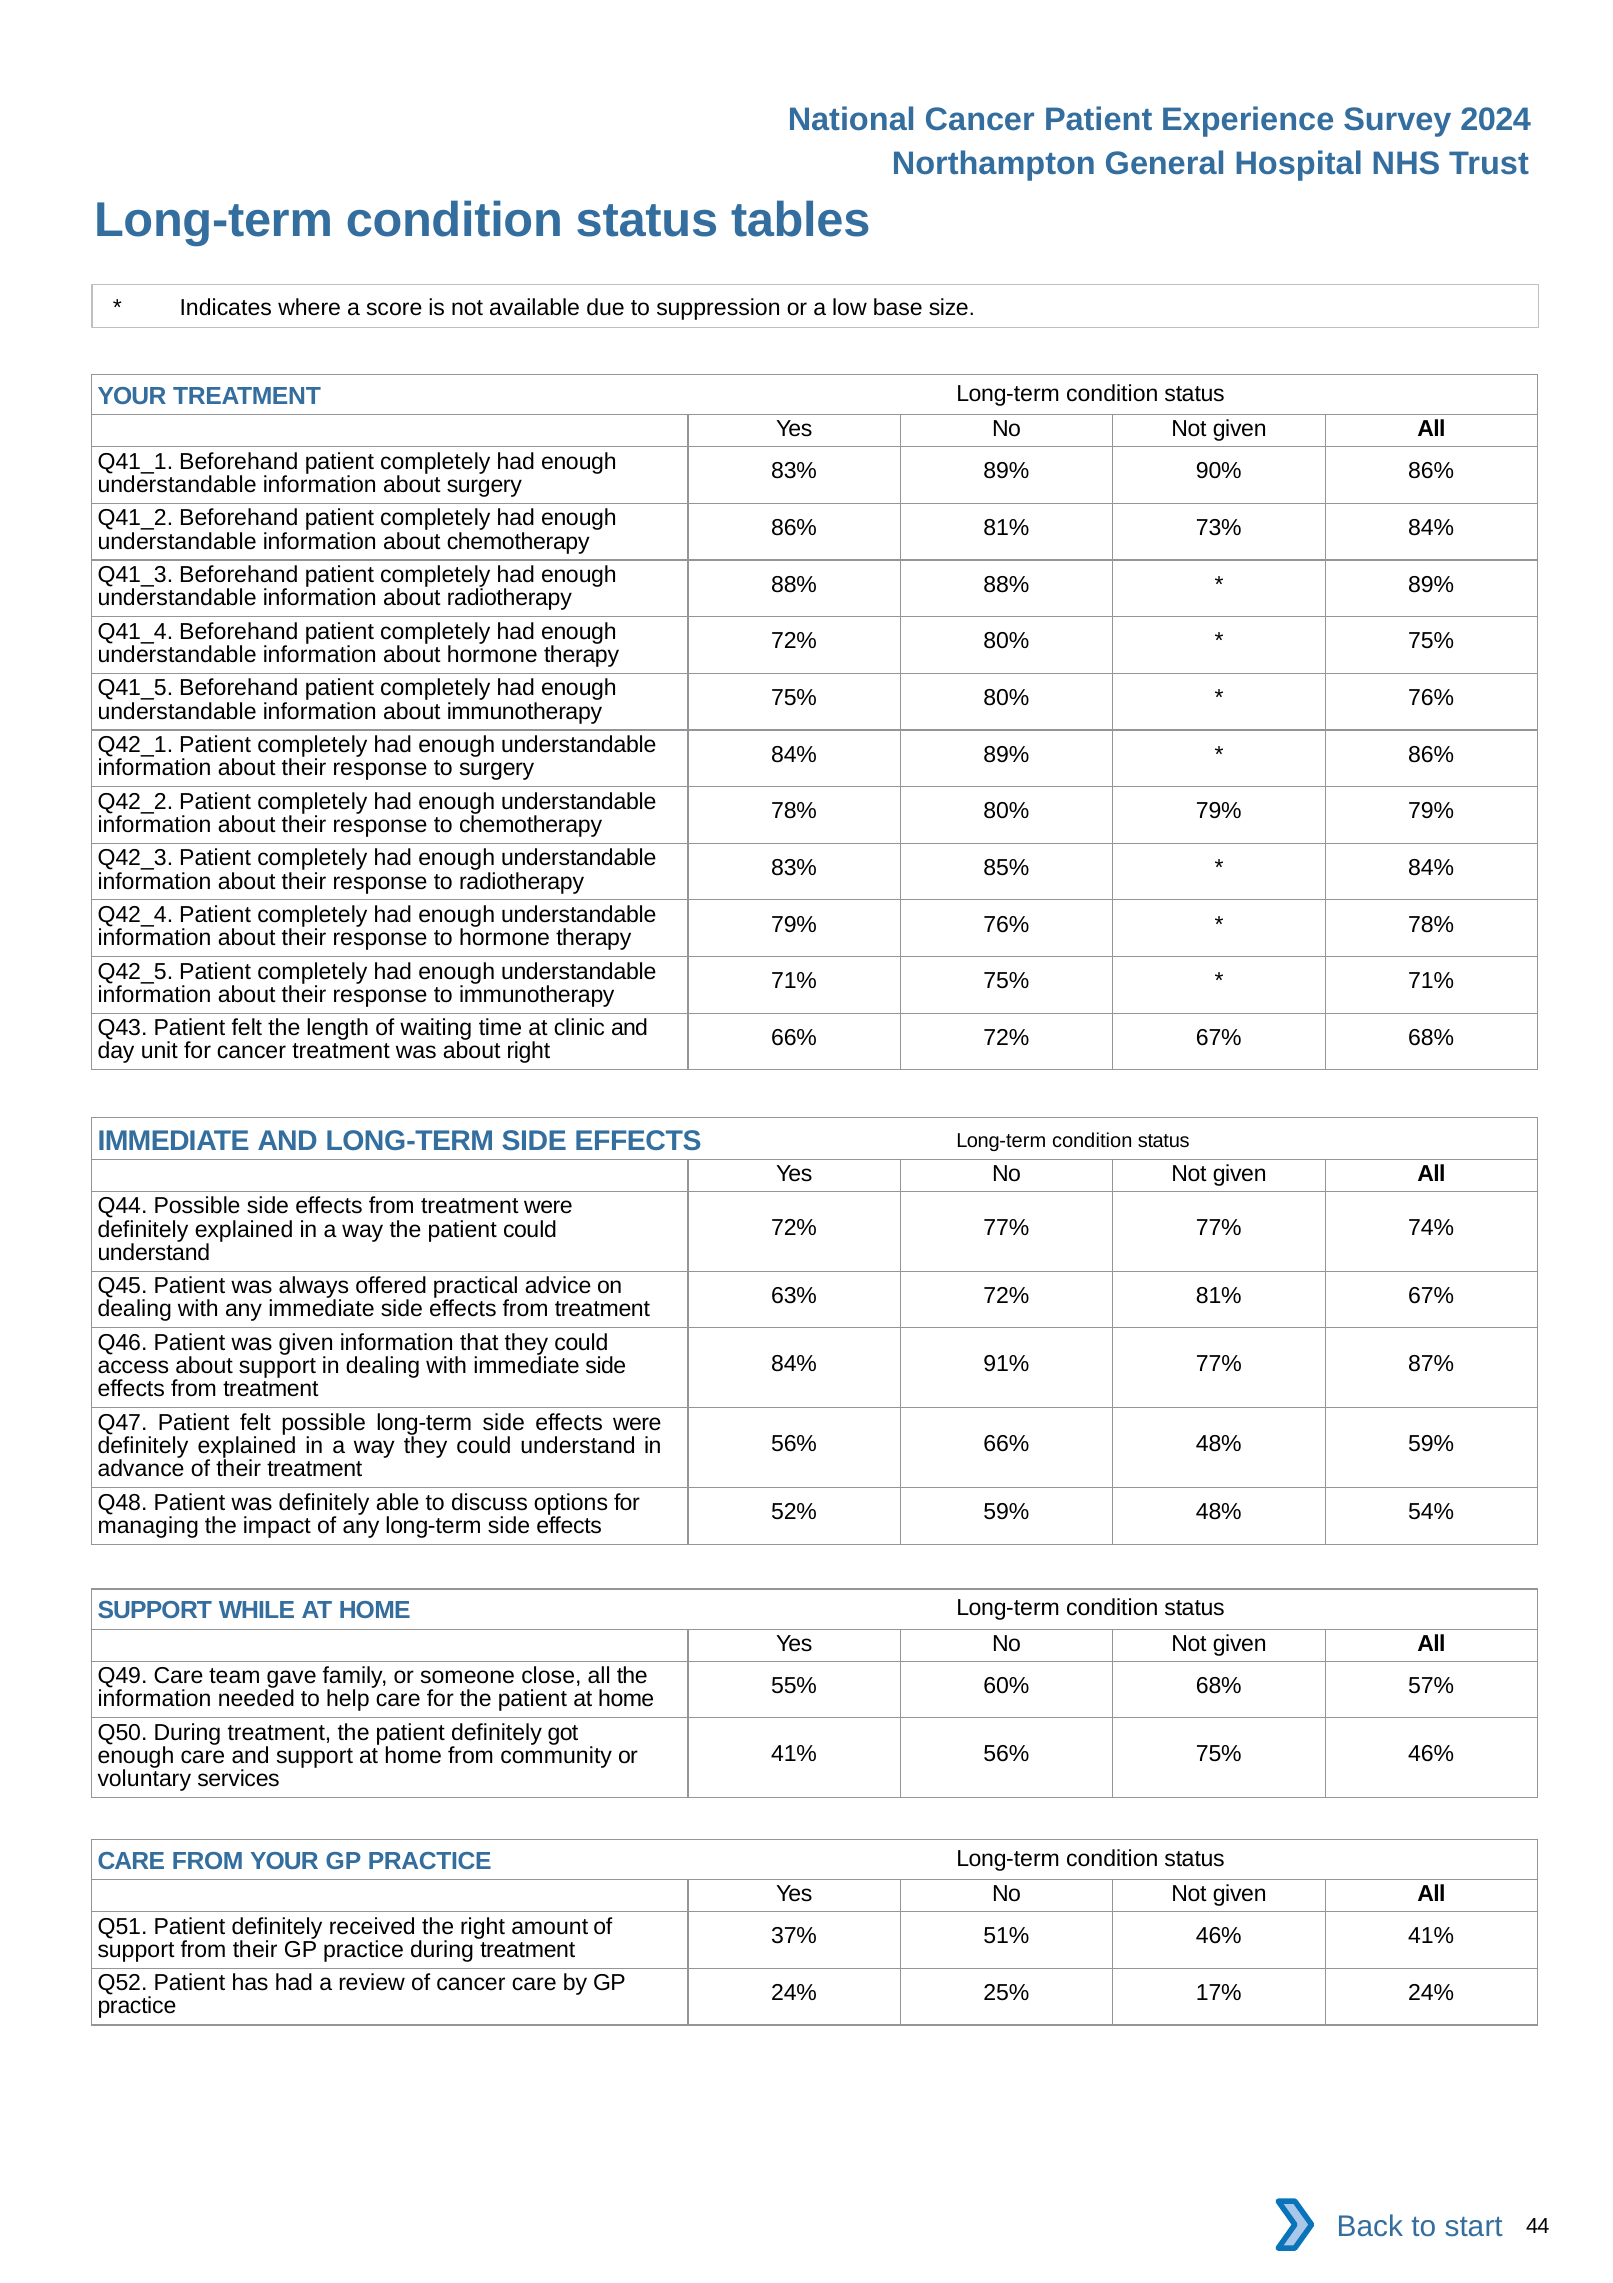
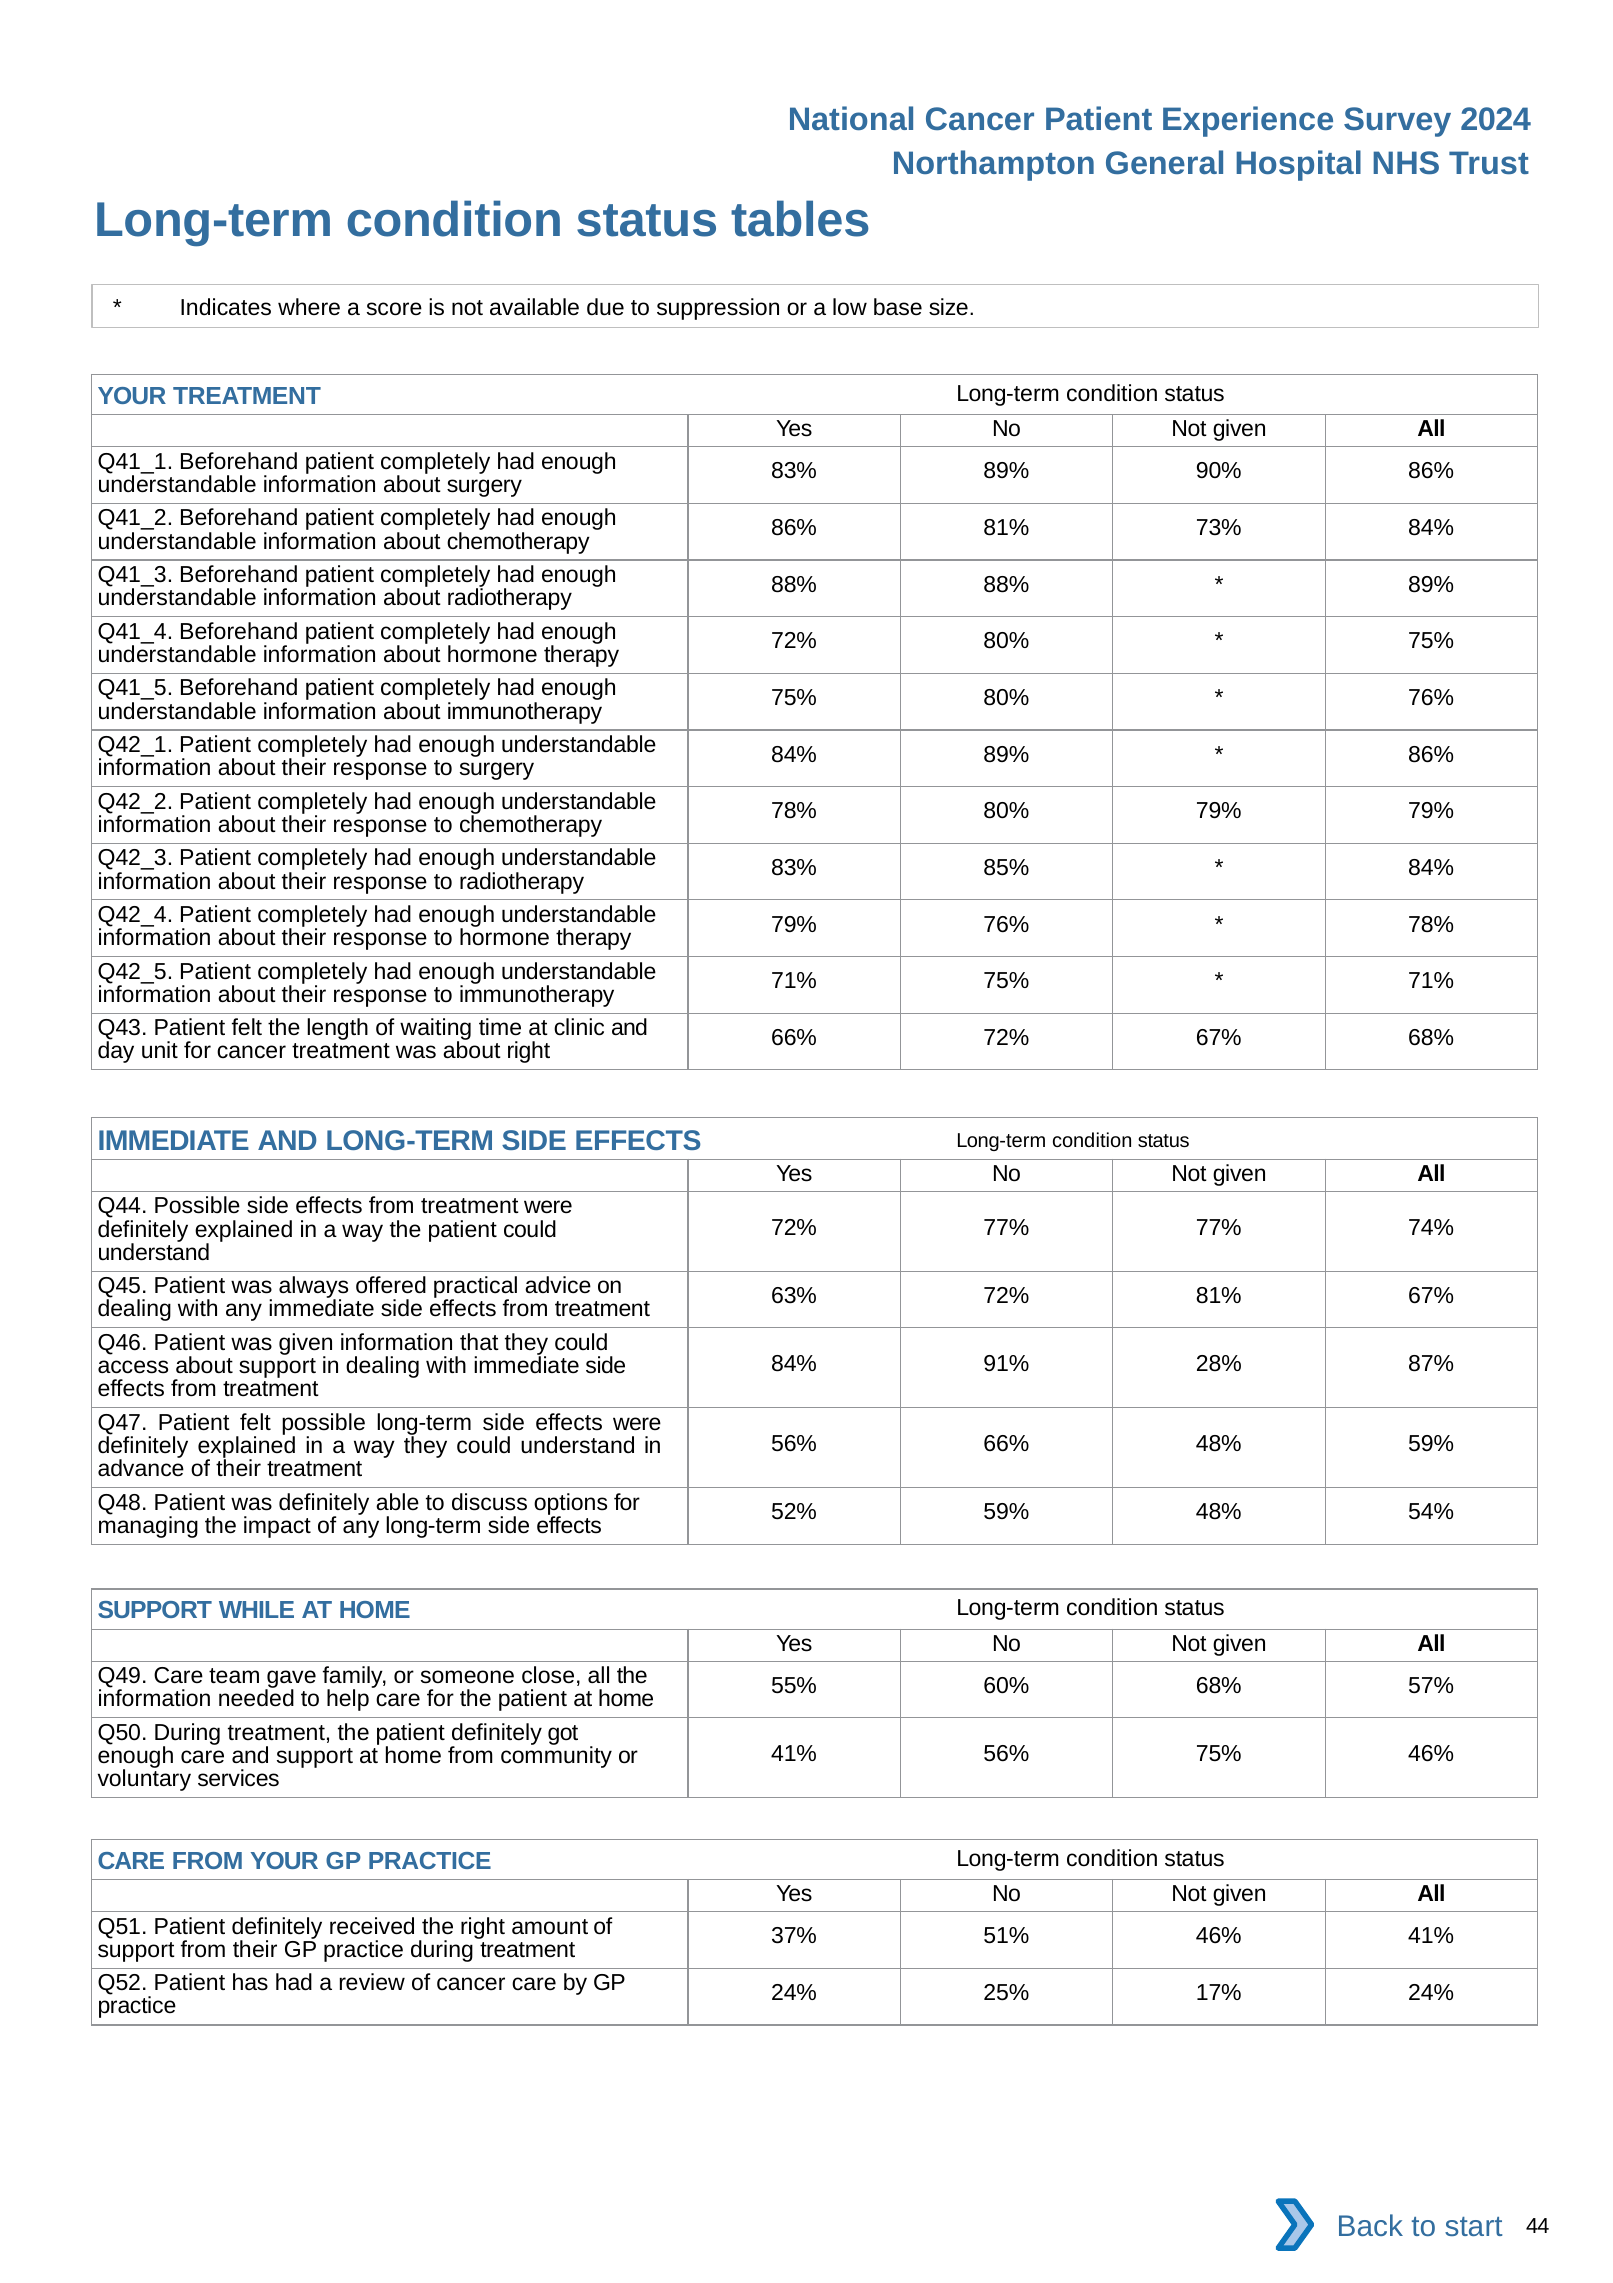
91% 77%: 77% -> 28% (1219, 1364)
